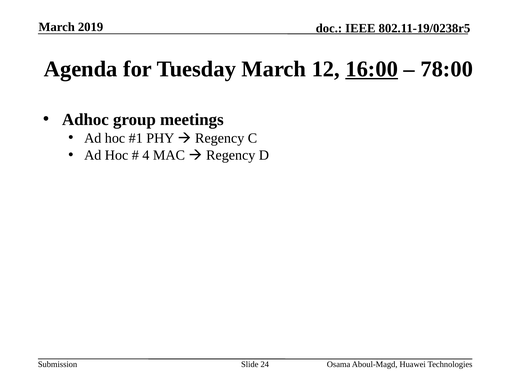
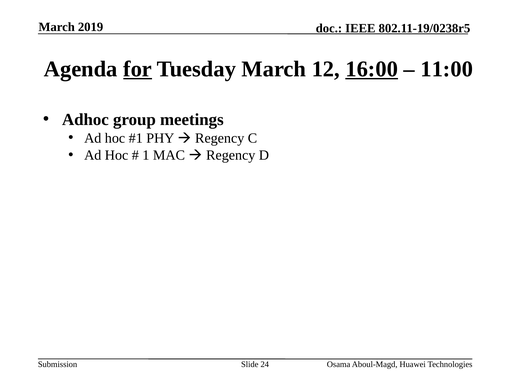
for underline: none -> present (138, 69)
78:00: 78:00 -> 11:00 (447, 69)
4: 4 -> 1 (146, 155)
